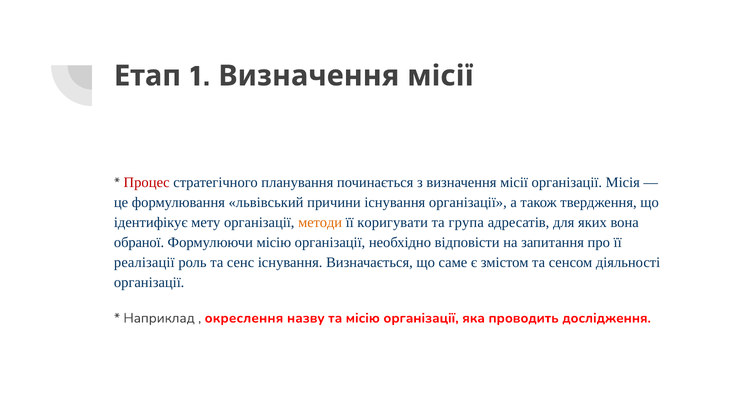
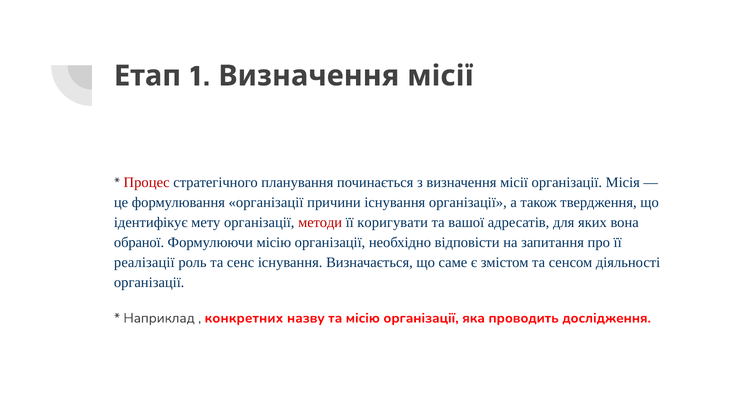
формулювання львівський: львівський -> організації (266, 202)
методи colour: orange -> red (320, 222)
група: група -> вашої (466, 222)
окреслення: окреслення -> конкретних (244, 318)
